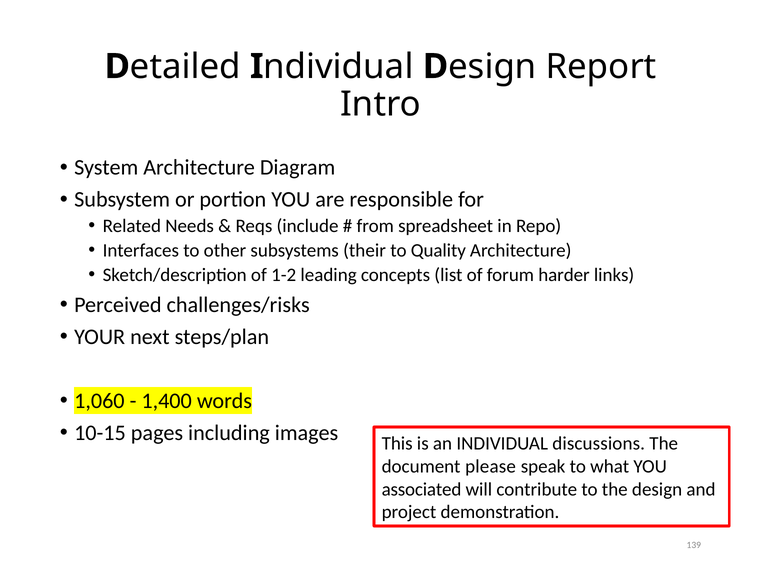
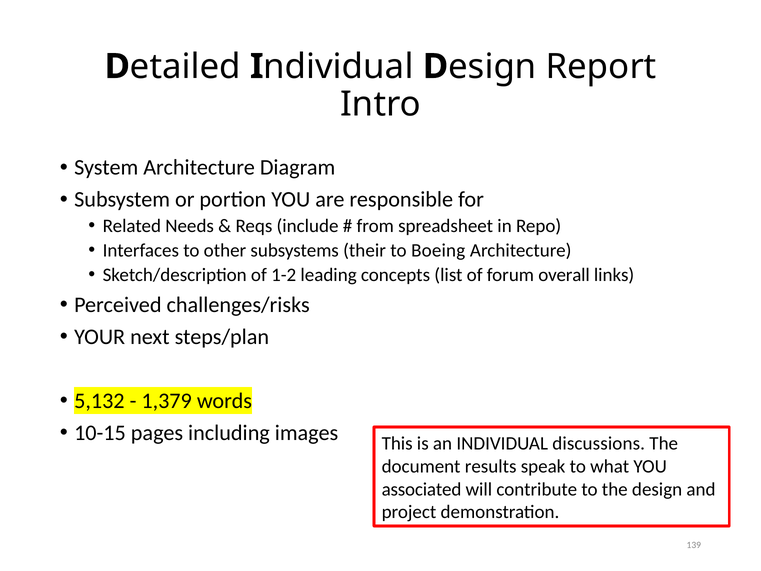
Quality: Quality -> Boeing (438, 250)
harder: harder -> overall (564, 275)
1,060: 1,060 -> 5,132 (99, 401)
1,400: 1,400 -> 1,379 (167, 401)
please: please -> results (491, 466)
